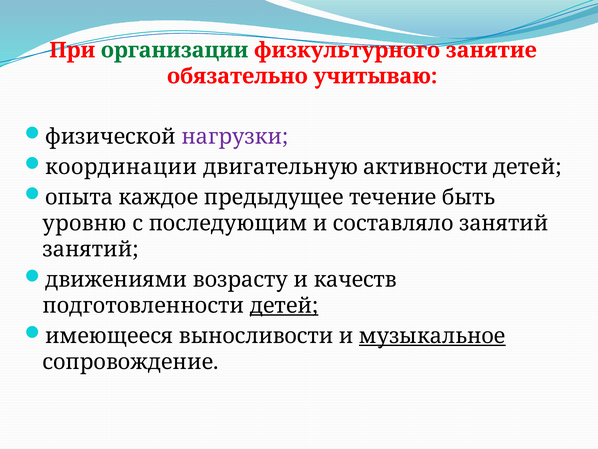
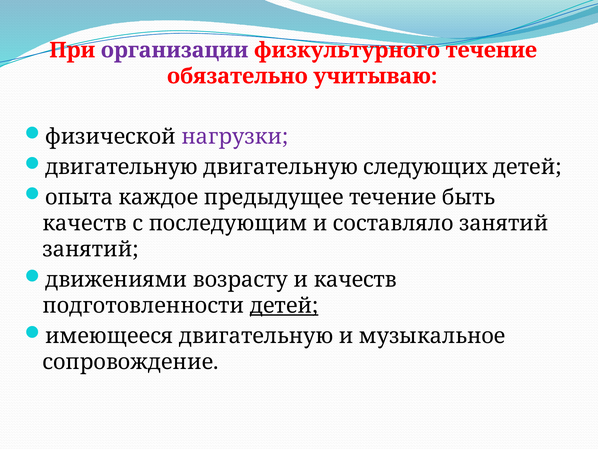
организации colour: green -> purple (175, 50)
физкультурного занятие: занятие -> течение (491, 50)
координации: координации -> двигательную (121, 167)
активности: активности -> следующих (426, 167)
уровню: уровню -> качеств (85, 223)
имеющееся выносливости: выносливости -> двигательную (256, 336)
музыкальное underline: present -> none (432, 336)
